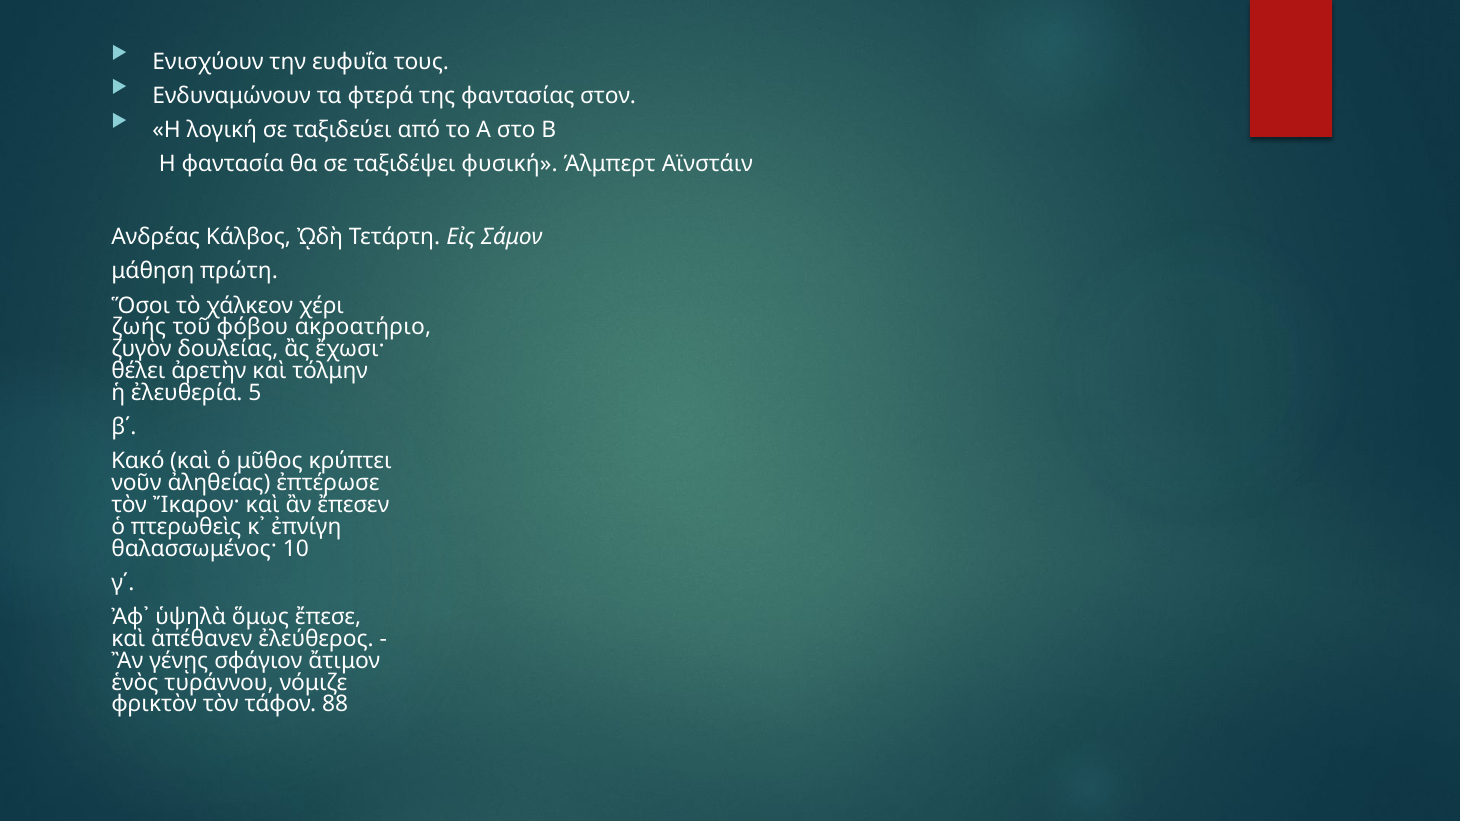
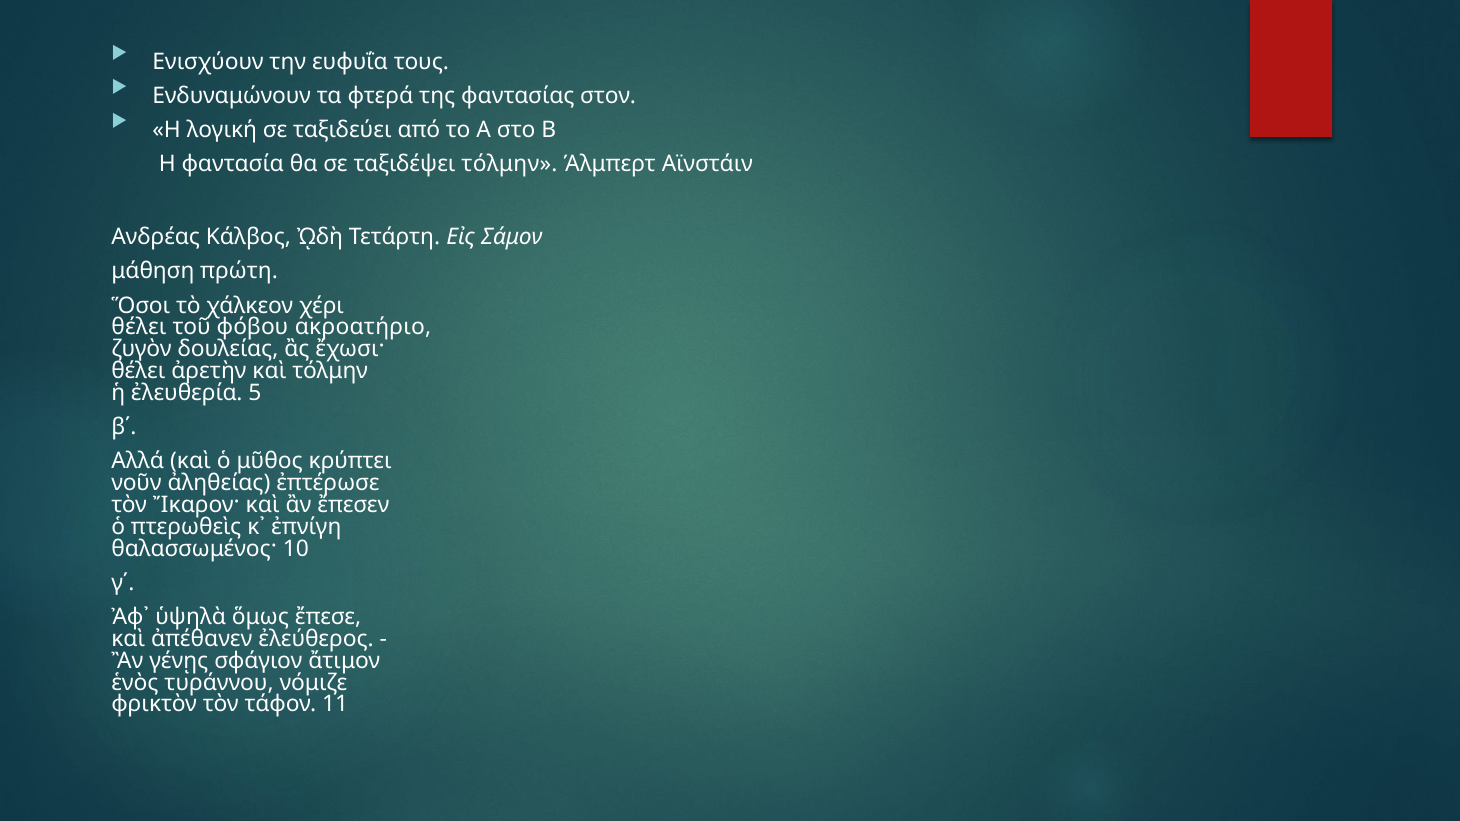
ταξιδέψει φυσική: φυσική -> τόλμην (509, 164)
ζωής: ζωής -> θέλει (139, 327)
Κακό: Κακό -> Αλλά (138, 461)
88: 88 -> 11 (335, 705)
